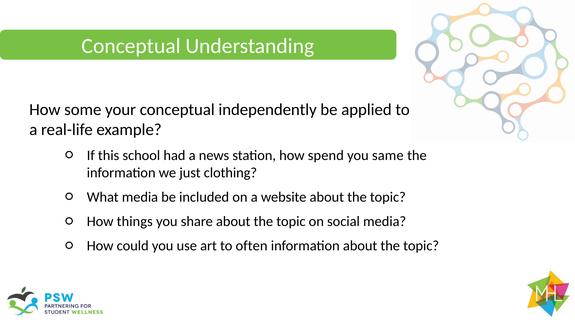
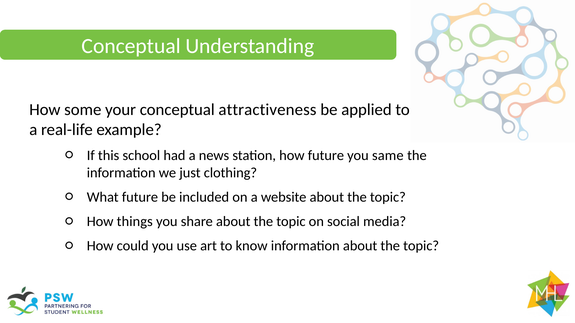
independently: independently -> attractiveness (267, 110)
how spend: spend -> future (326, 156)
What media: media -> future (140, 197)
often: often -> know (252, 246)
